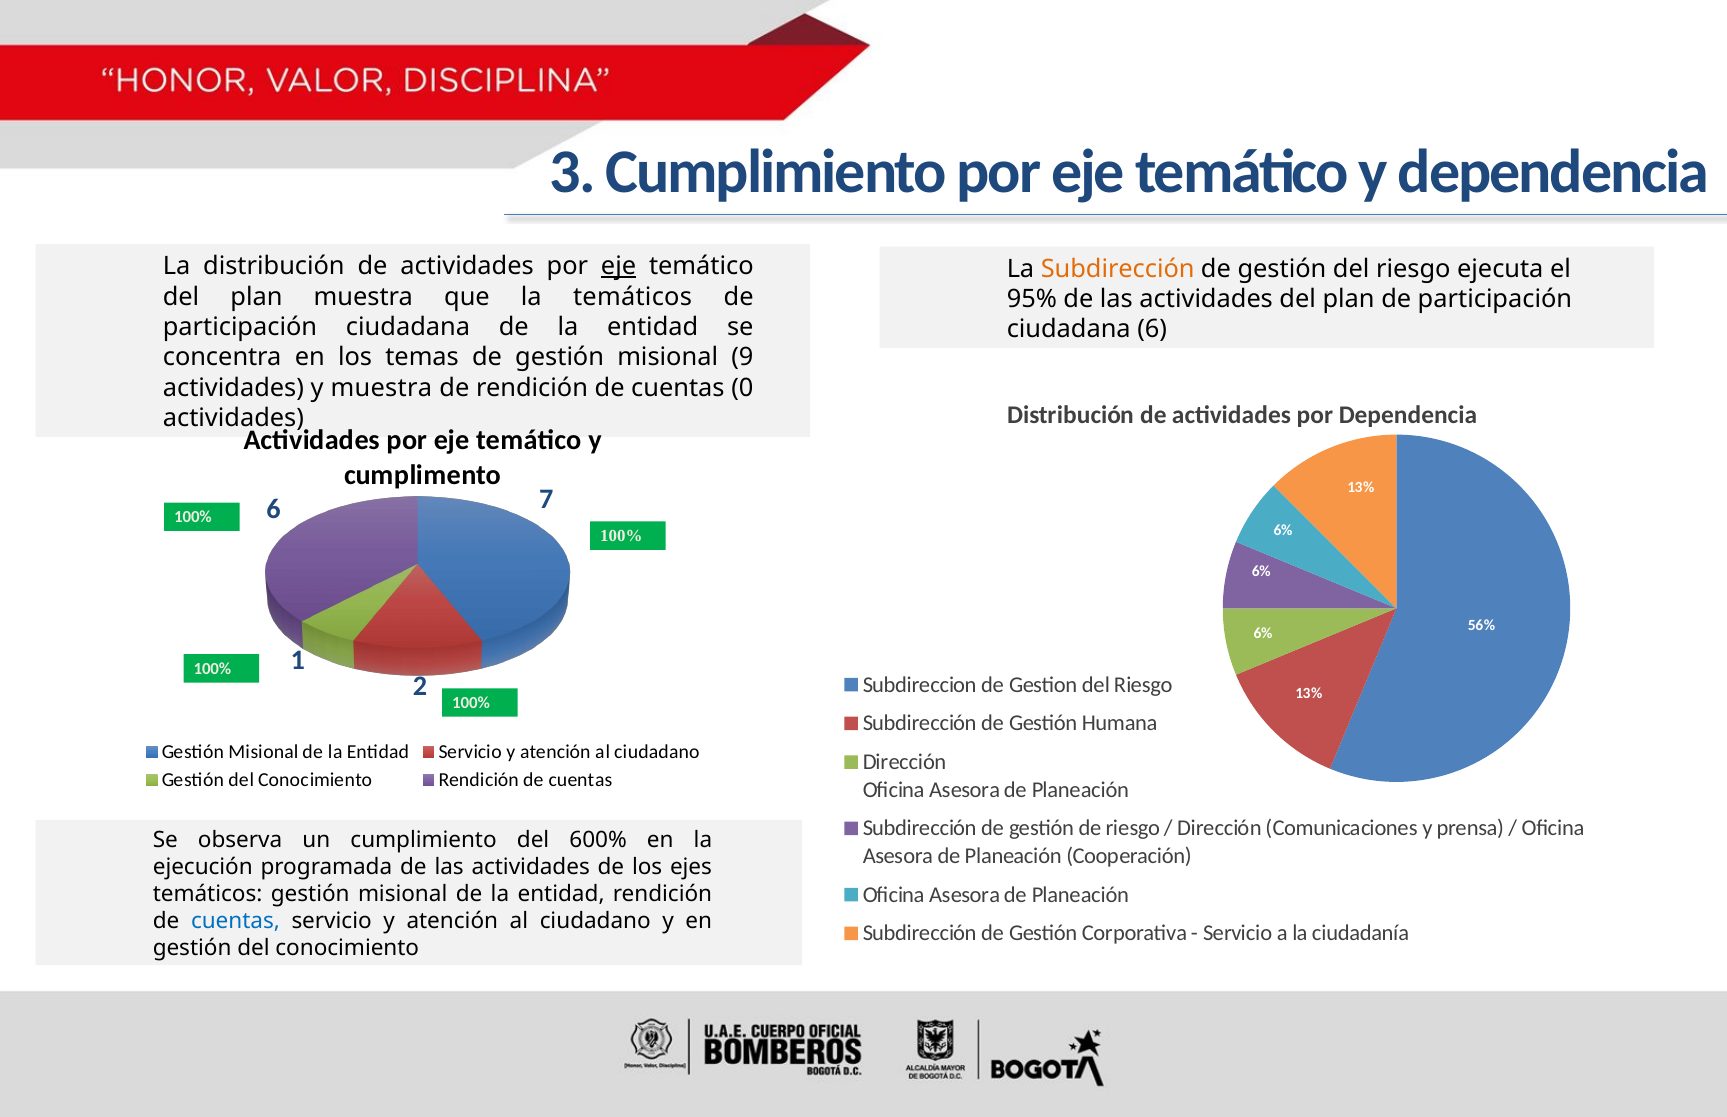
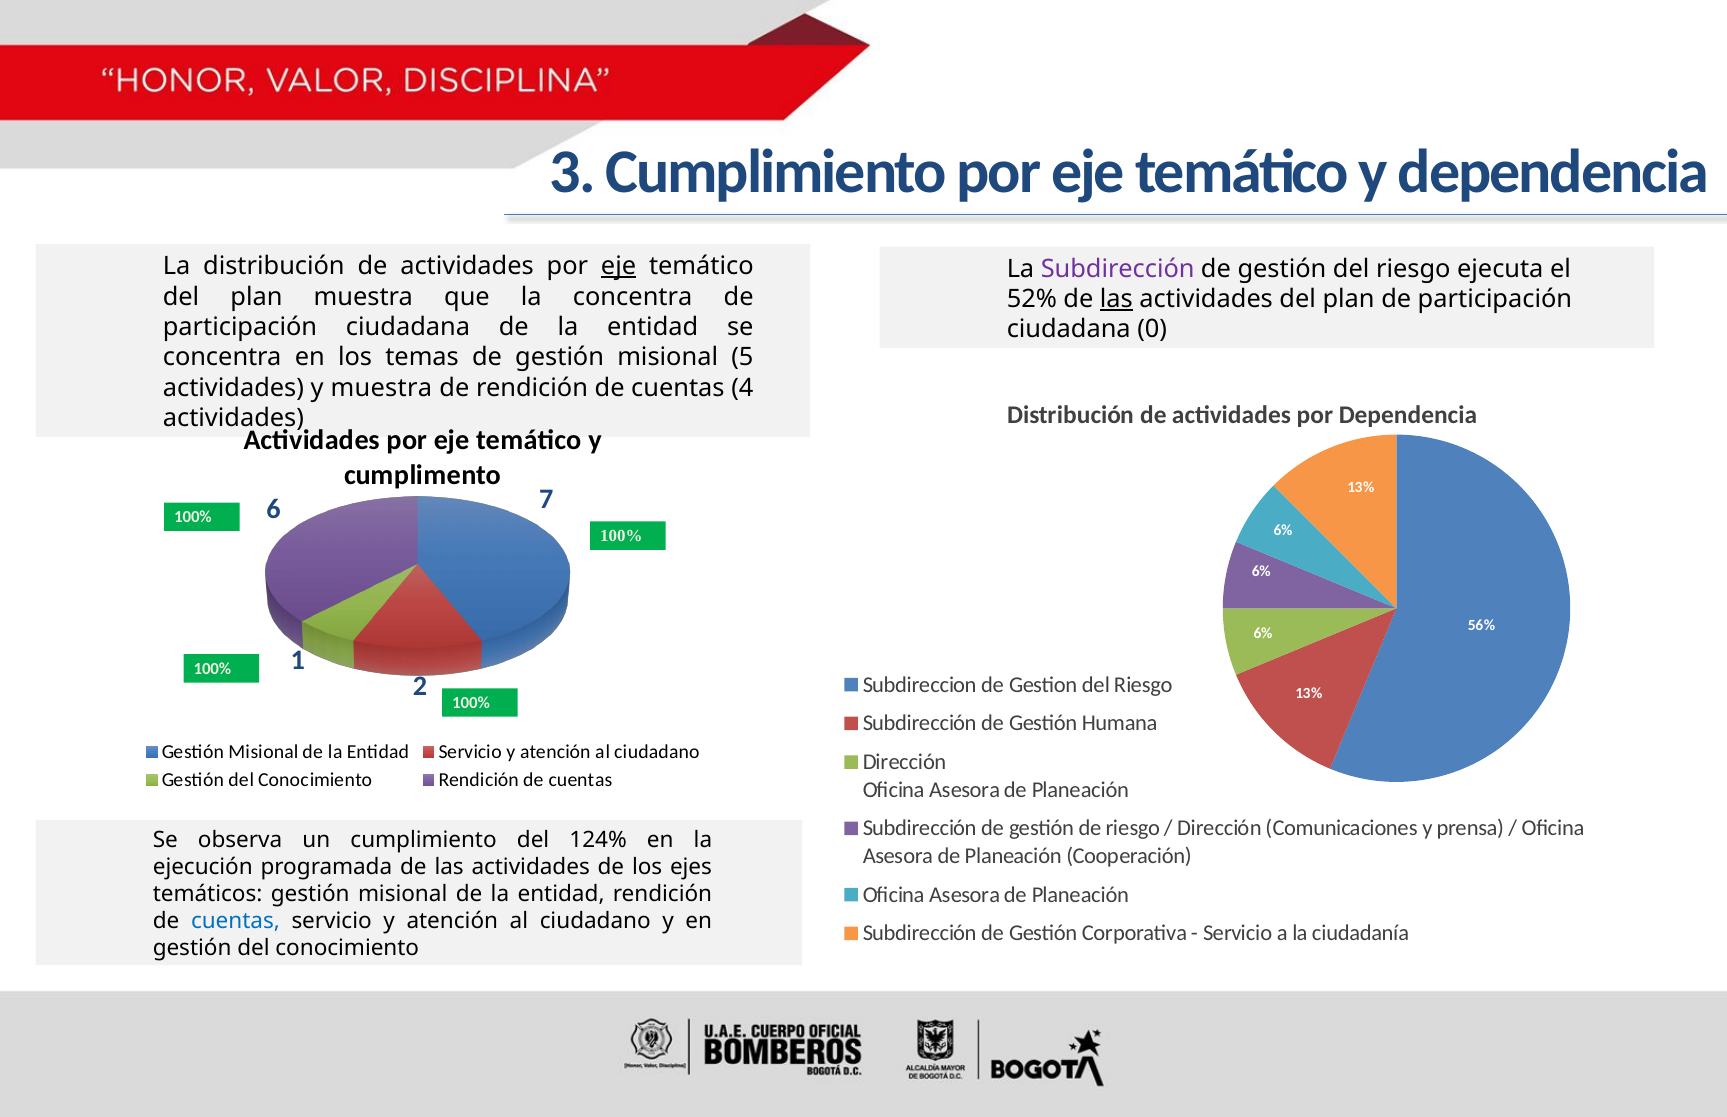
Subdirección colour: orange -> purple (1118, 269)
la temáticos: temáticos -> concentra (633, 297)
95%: 95% -> 52% (1032, 299)
las underline: none -> present (1116, 299)
ciudadana 6: 6 -> 0 (1152, 330)
9: 9 -> 5 (742, 358)
0: 0 -> 4 (742, 388)
600%: 600% -> 124% (598, 840)
